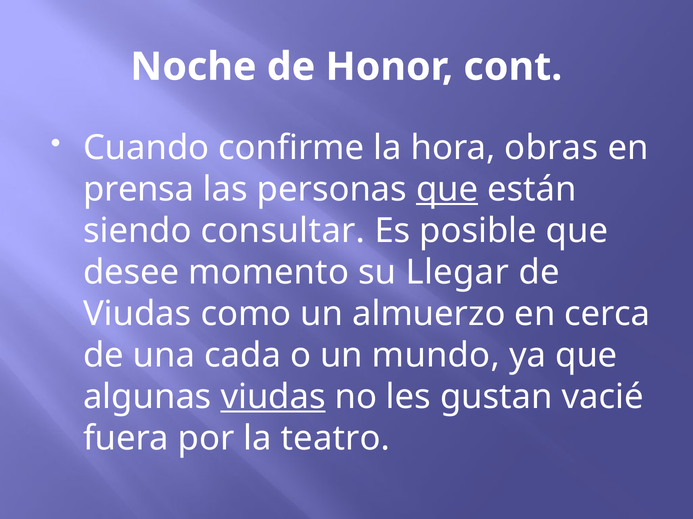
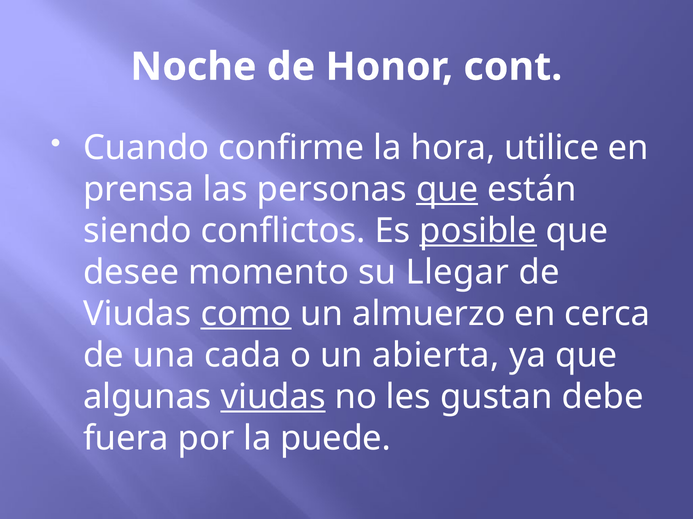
obras: obras -> utilice (552, 148)
consultar: consultar -> conflictos (283, 231)
posible underline: none -> present (478, 231)
como underline: none -> present (246, 314)
mundo: mundo -> abierta (436, 356)
vacié: vacié -> debe (603, 397)
teatro: teatro -> puede (336, 439)
